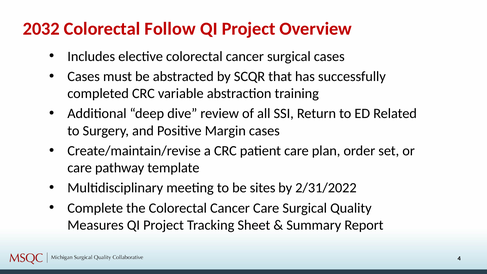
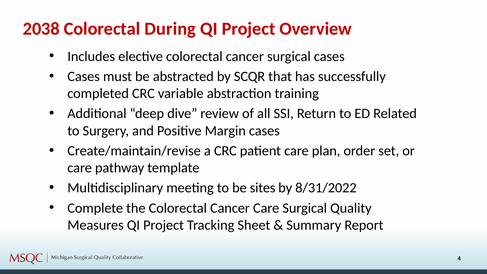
2032: 2032 -> 2038 (41, 29)
Follow: Follow -> During (170, 29)
2/31/2022: 2/31/2022 -> 8/31/2022 (326, 188)
